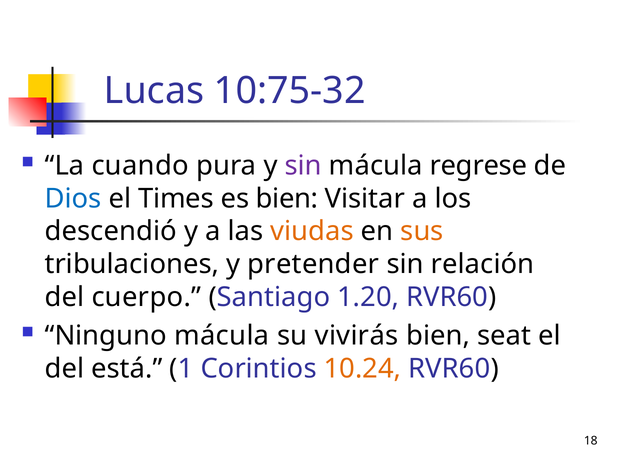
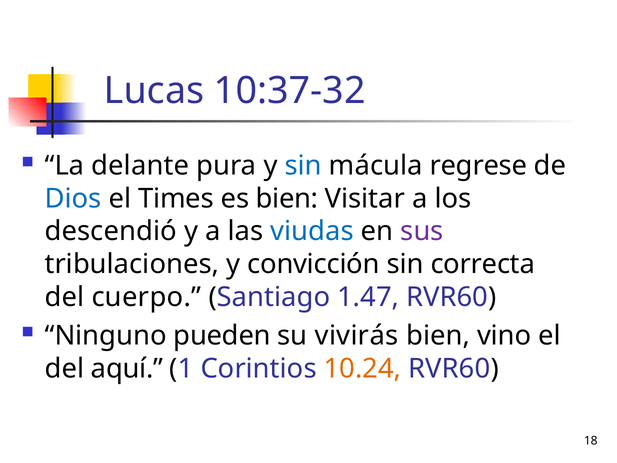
10:75-32: 10:75-32 -> 10:37-32 (290, 91)
cuando: cuando -> delante (140, 165)
sin colour: purple -> blue (303, 165)
viudas colour: orange -> blue (312, 231)
sus colour: orange -> purple (422, 231)
pretender: pretender -> convicción (314, 264)
relación: relación -> correcta (483, 264)
1.20: 1.20 -> 1.47 (368, 297)
Ninguno mácula: mácula -> pueden (222, 335)
seat: seat -> vino (504, 335)
está: está -> aquí (127, 368)
